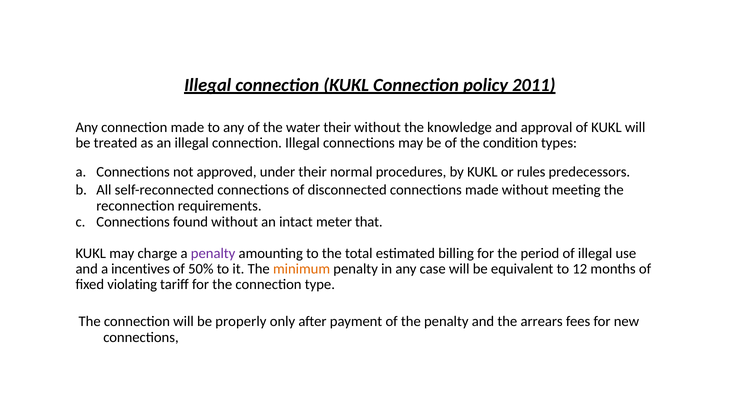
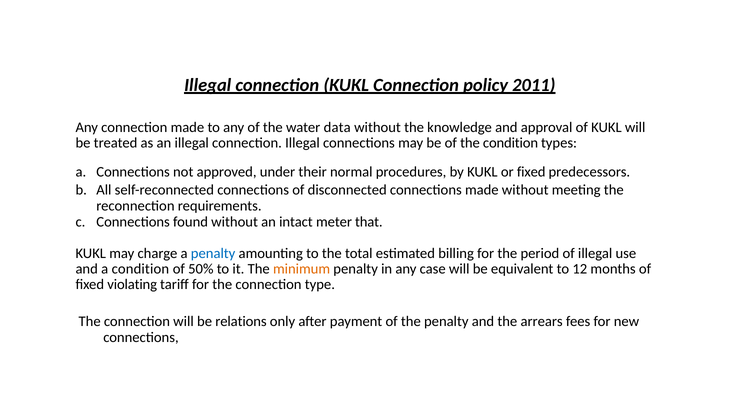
water their: their -> data (337, 127)
or rules: rules -> fixed (531, 172)
penalty colour: purple -> blue (213, 254)
a incentives: incentives -> condition (140, 269)
properly: properly -> relations (241, 322)
